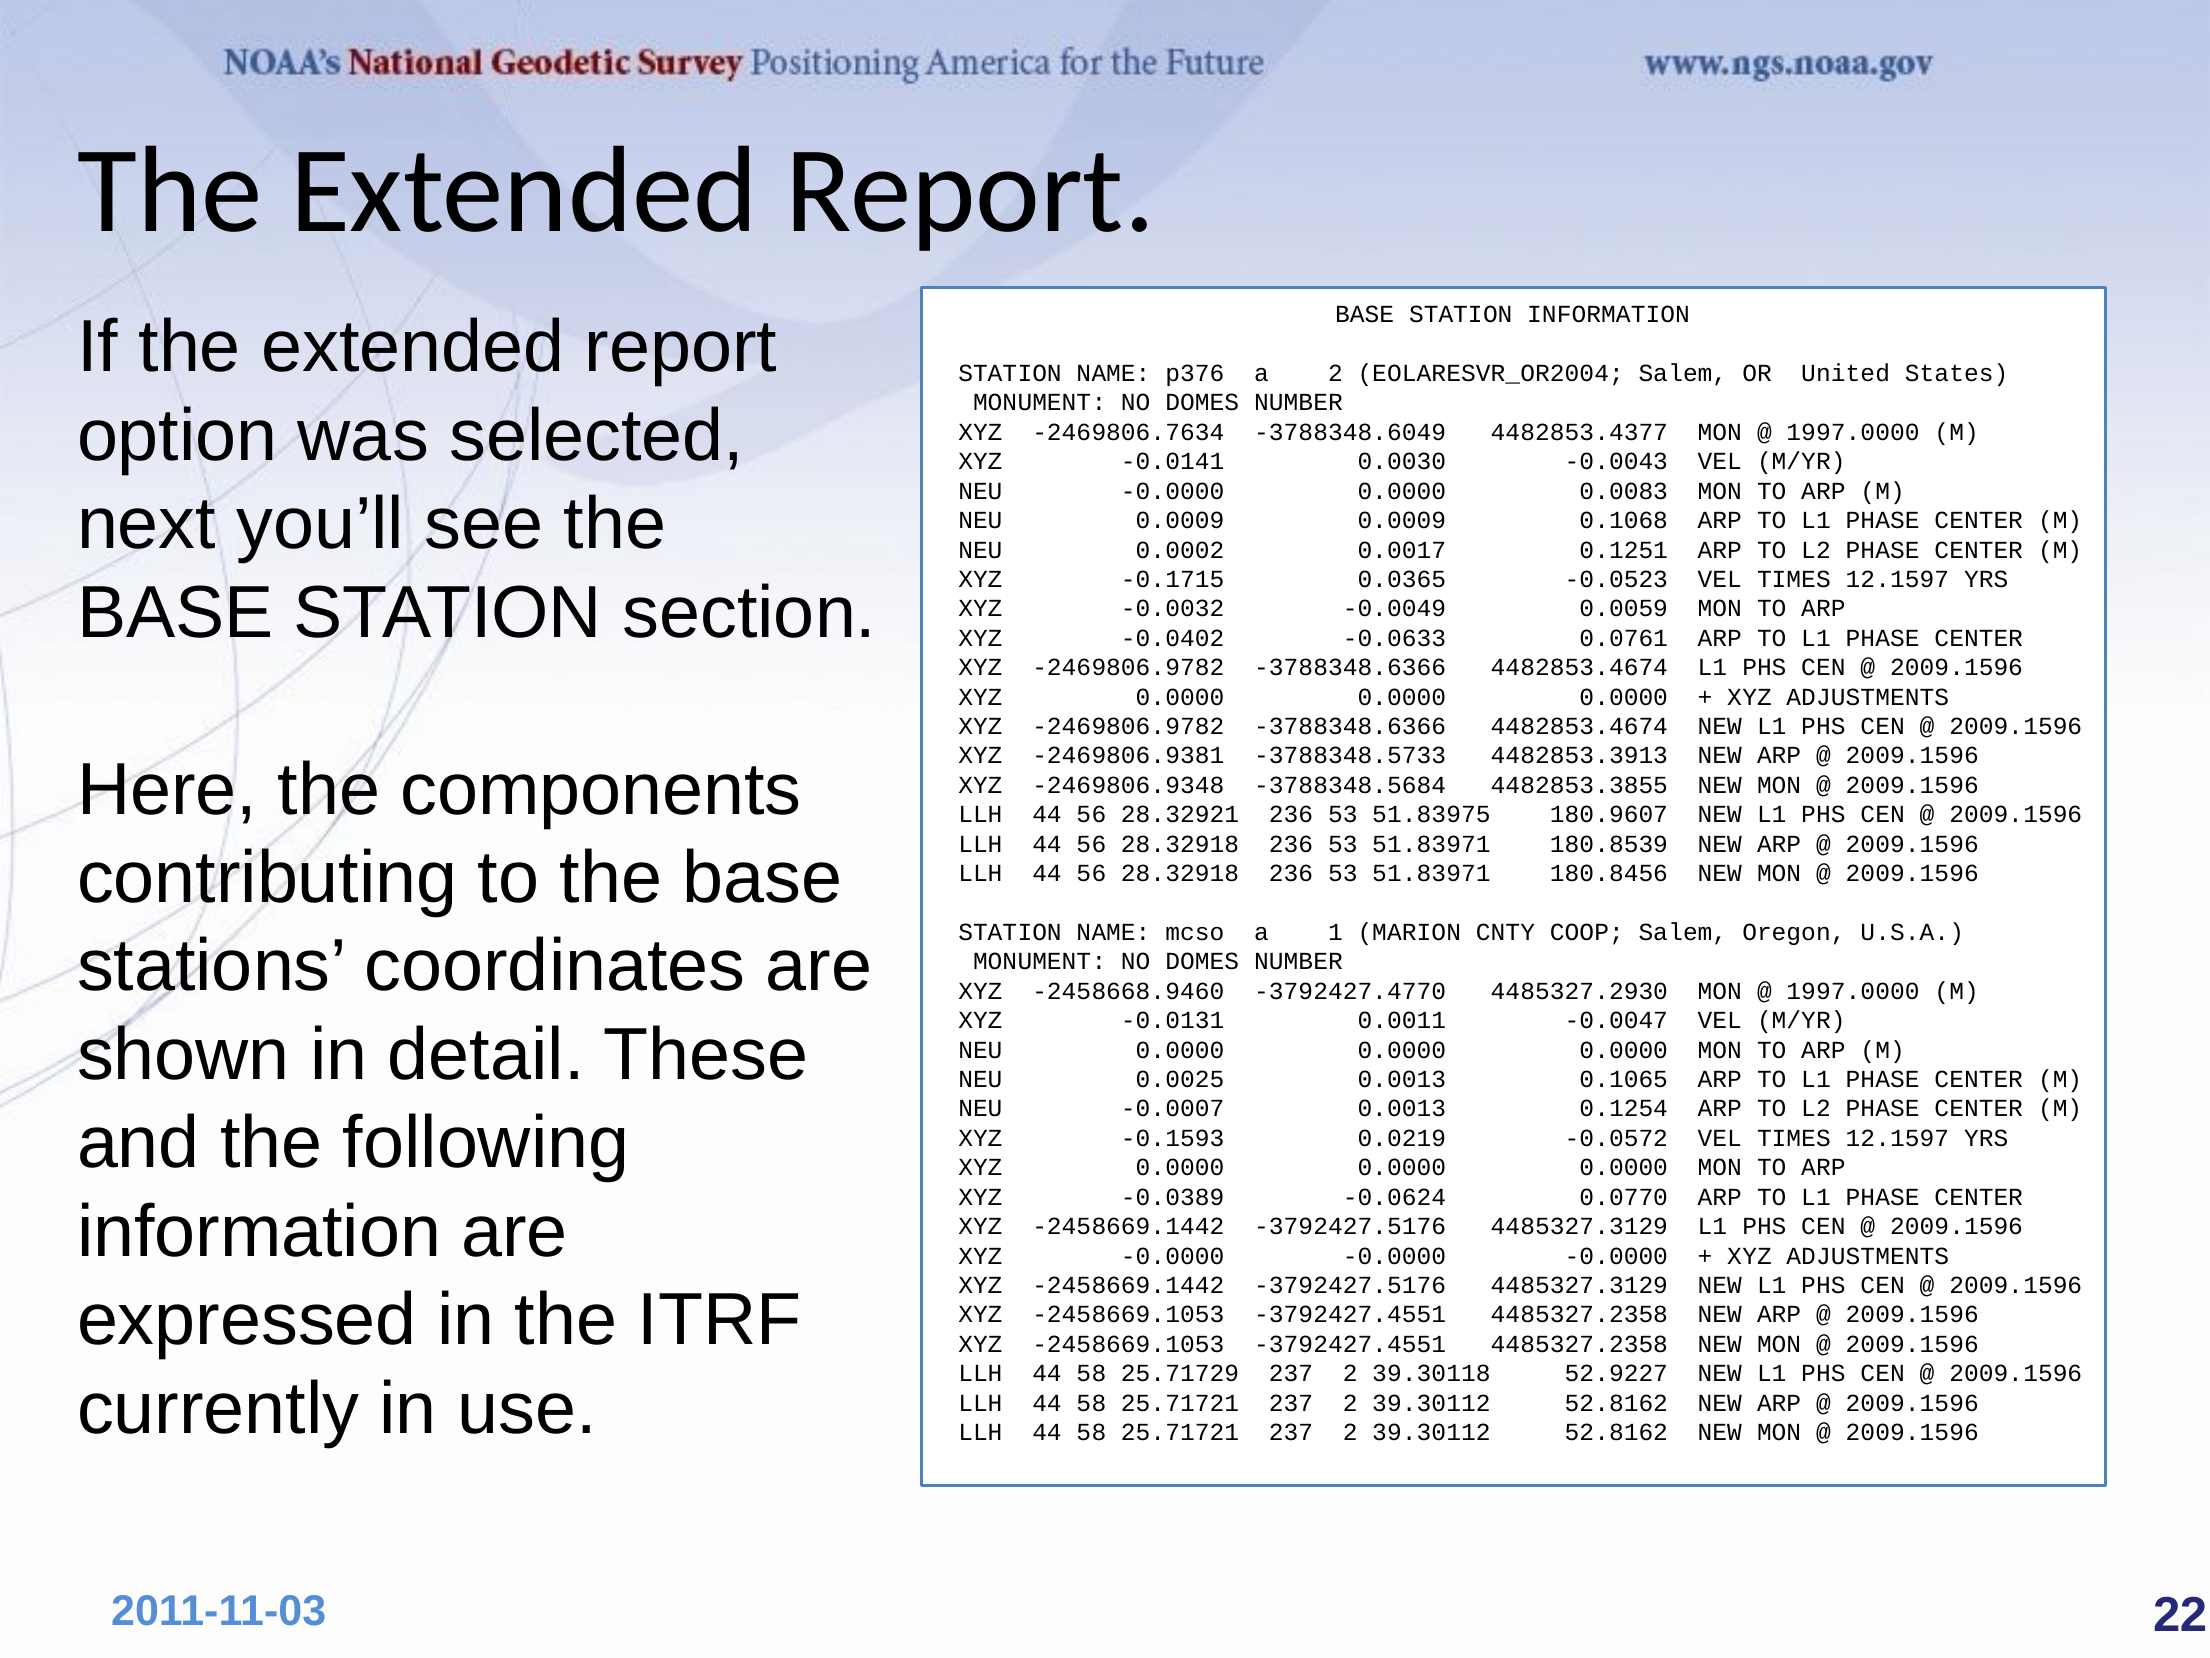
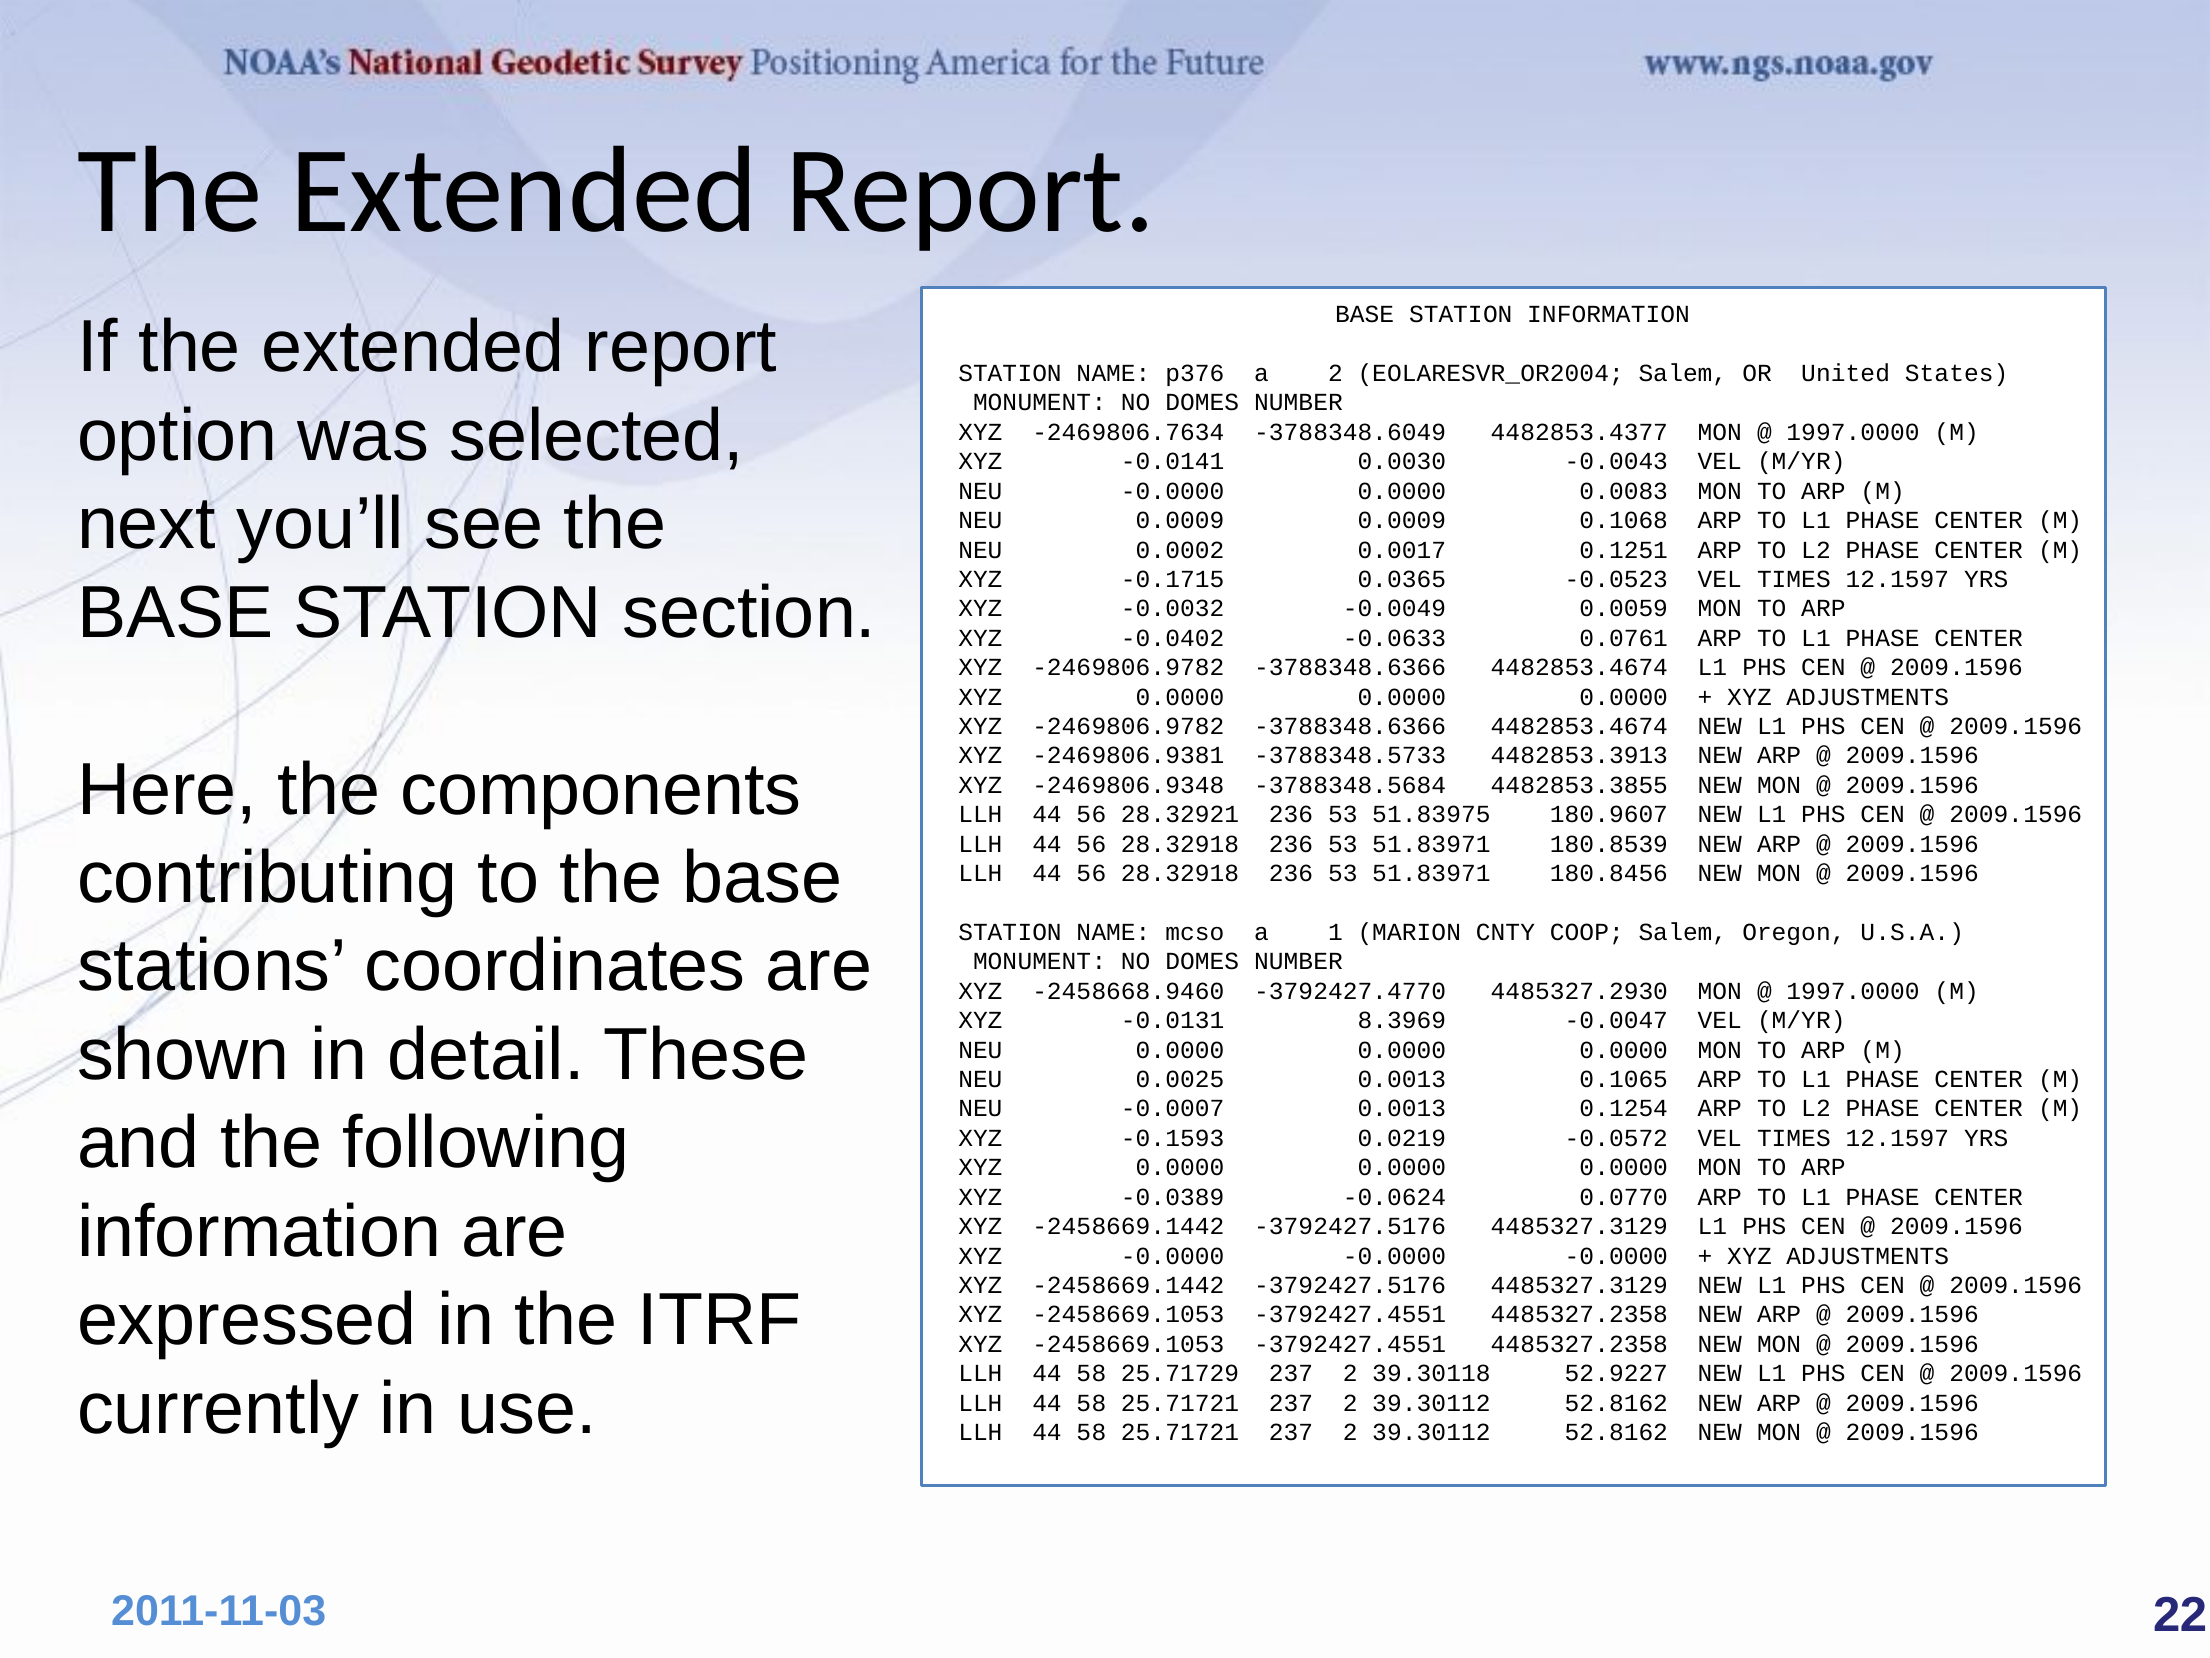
0.0011: 0.0011 -> 8.3969 (1402, 1020)
